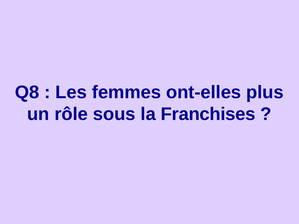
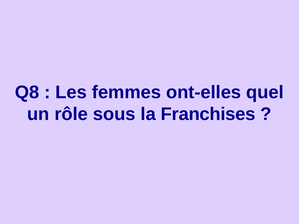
plus: plus -> quel (265, 92)
